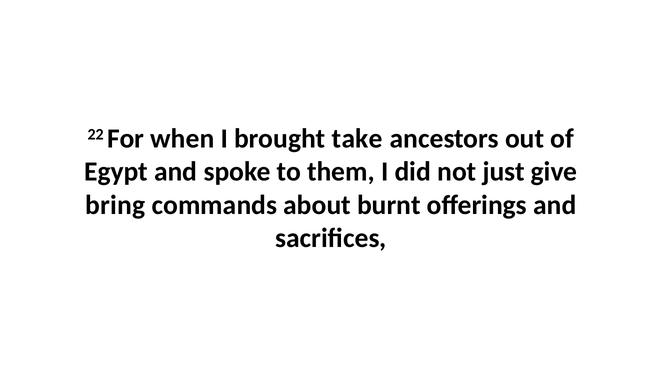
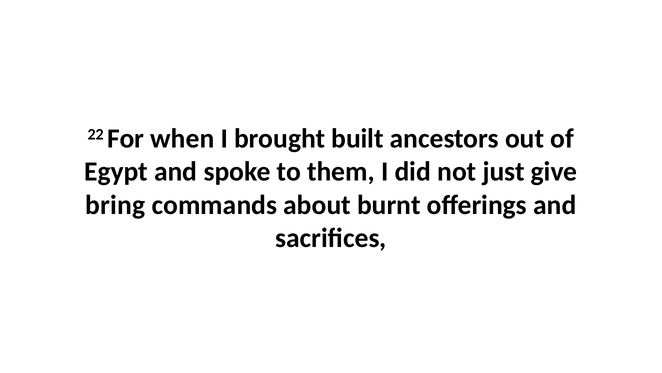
take: take -> built (357, 138)
